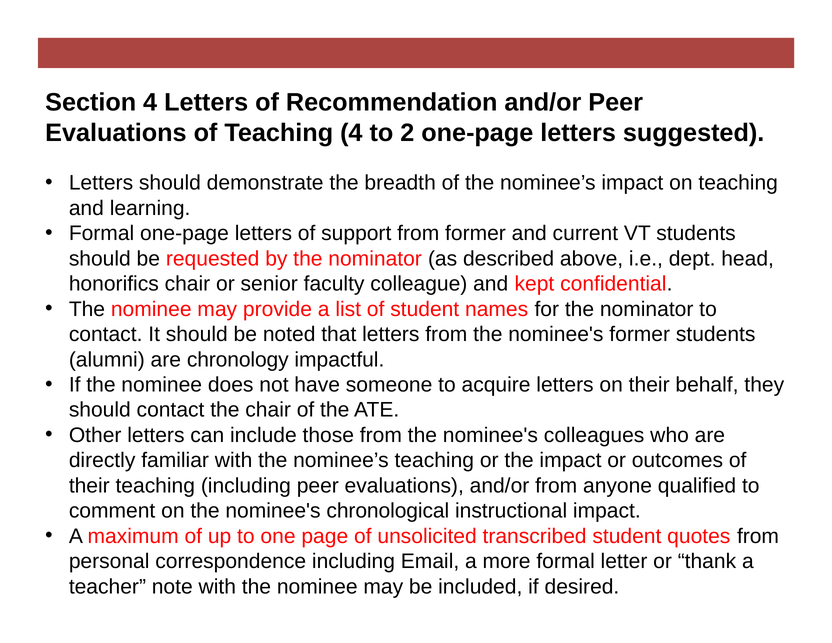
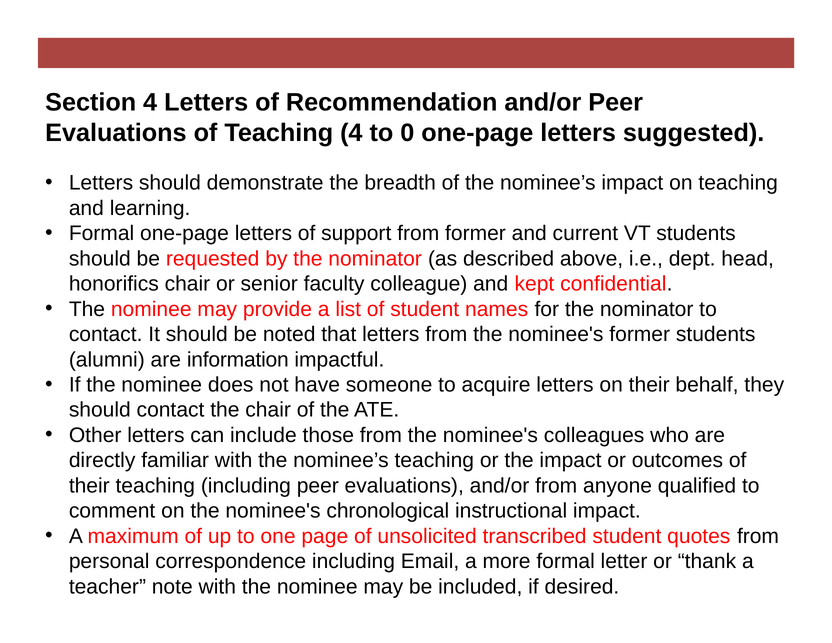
2: 2 -> 0 (407, 133)
chronology: chronology -> information (238, 360)
